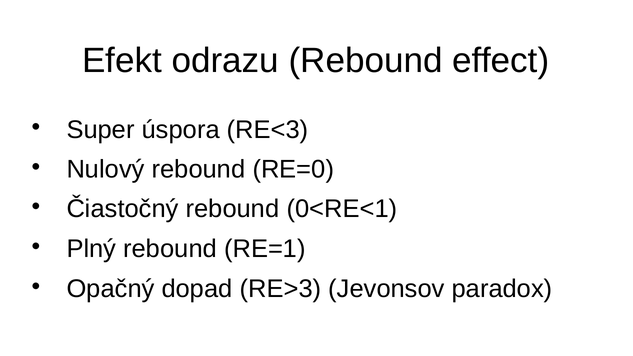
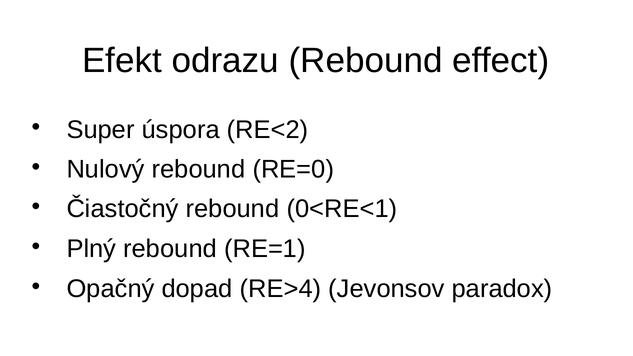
RE<3: RE<3 -> RE<2 (268, 130)
RE>3: RE>3 -> RE>4 (280, 289)
